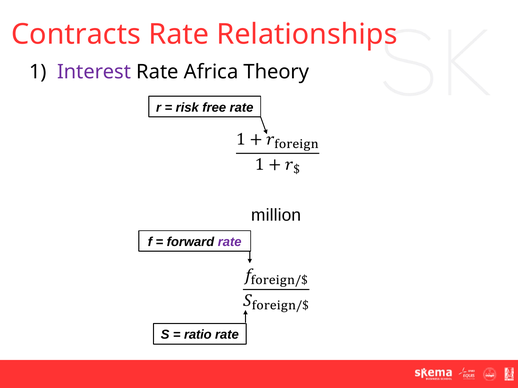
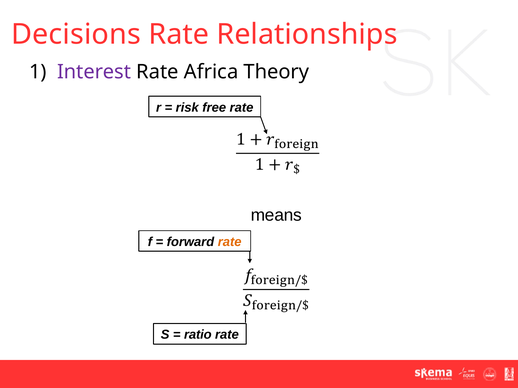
Contracts: Contracts -> Decisions (76, 34)
million: million -> means (276, 215)
rate colour: purple -> orange (230, 242)
